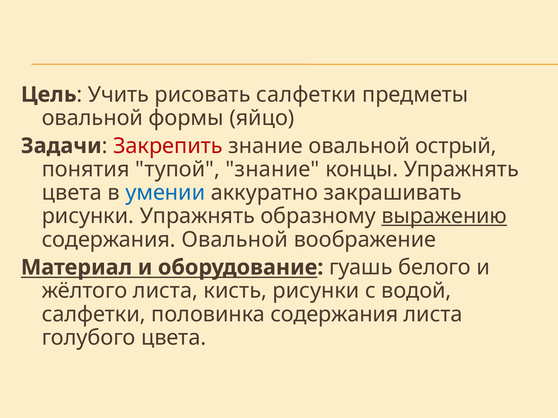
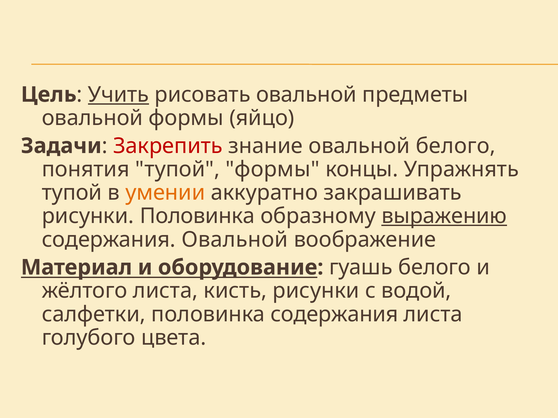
Учить underline: none -> present (119, 95)
рисовать салфетки: салфетки -> овальной (306, 95)
овальной острый: острый -> белого (456, 146)
тупой знание: знание -> формы (273, 169)
цвета: цвета -> тупой (72, 193)
умении colour: blue -> orange (165, 193)
рисунки Упражнять: Упражнять -> Половинка (197, 216)
